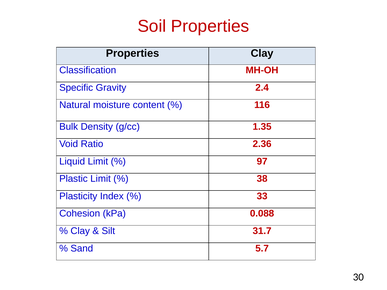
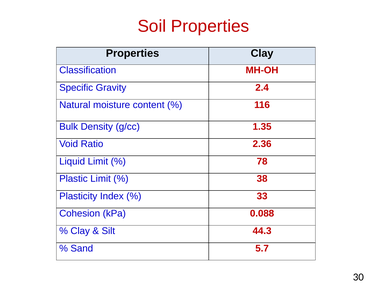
97: 97 -> 78 (262, 162)
31.7: 31.7 -> 44.3 (262, 231)
